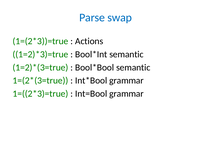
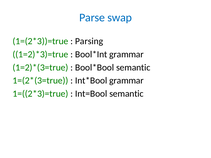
Actions: Actions -> Parsing (89, 41)
semantic: semantic -> grammar (126, 54)
Int=Bool grammar: grammar -> semantic (126, 94)
